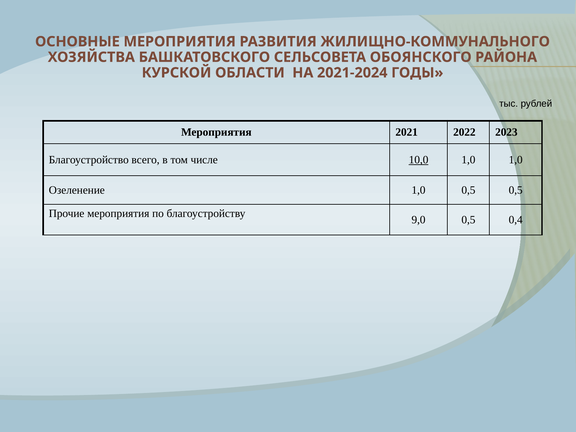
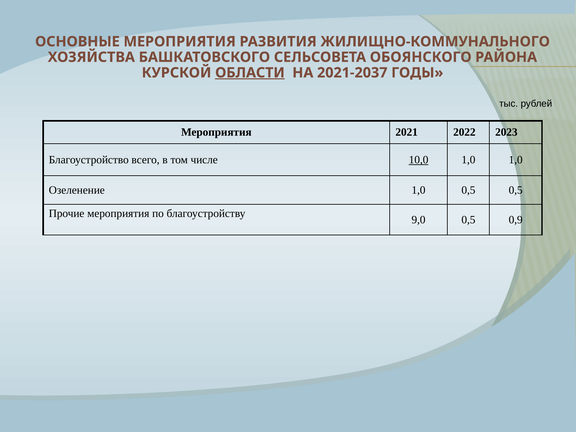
ОБЛАСТИ underline: none -> present (250, 73)
2021-2024: 2021-2024 -> 2021-2037 (352, 73)
0,4: 0,4 -> 0,9 (516, 220)
